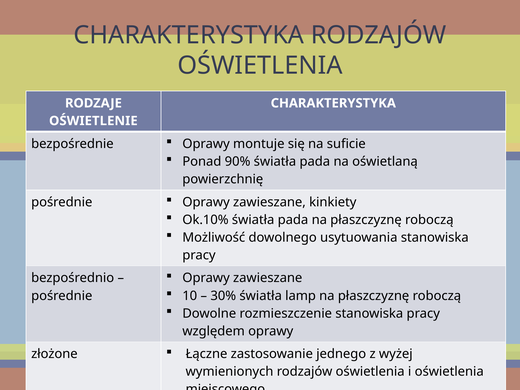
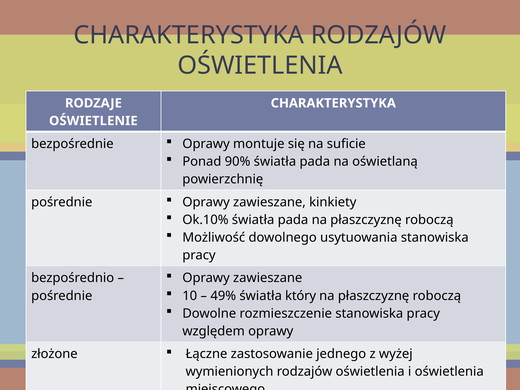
30%: 30% -> 49% (223, 296)
lamp: lamp -> który (301, 296)
